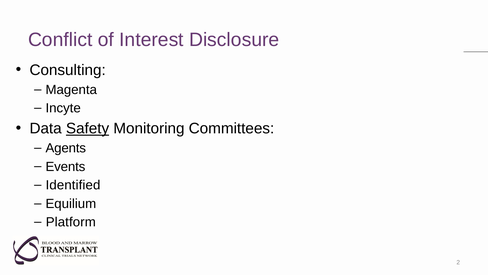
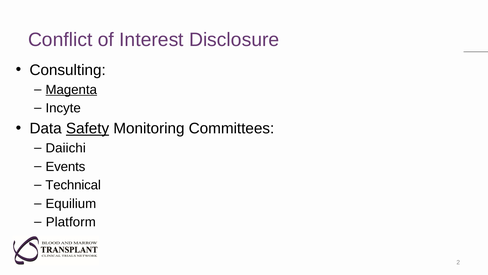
Magenta underline: none -> present (71, 90)
Agents: Agents -> Daiichi (66, 148)
Identified: Identified -> Technical (73, 185)
